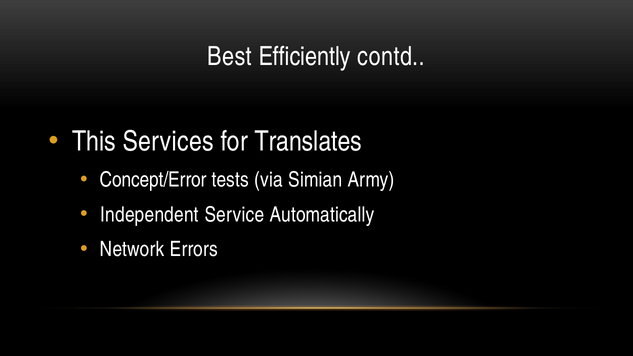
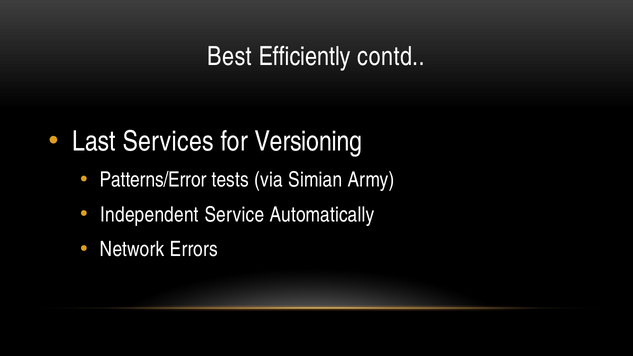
This: This -> Last (94, 141)
Translates: Translates -> Versioning (308, 141)
Concept/Error: Concept/Error -> Patterns/Error (153, 180)
